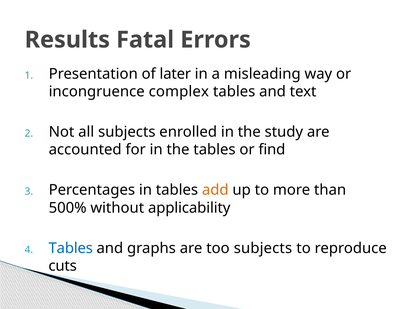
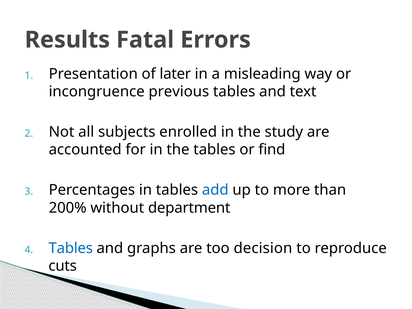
complex: complex -> previous (179, 92)
add colour: orange -> blue (215, 190)
500%: 500% -> 200% (68, 208)
applicability: applicability -> department (189, 208)
too subjects: subjects -> decision (263, 248)
